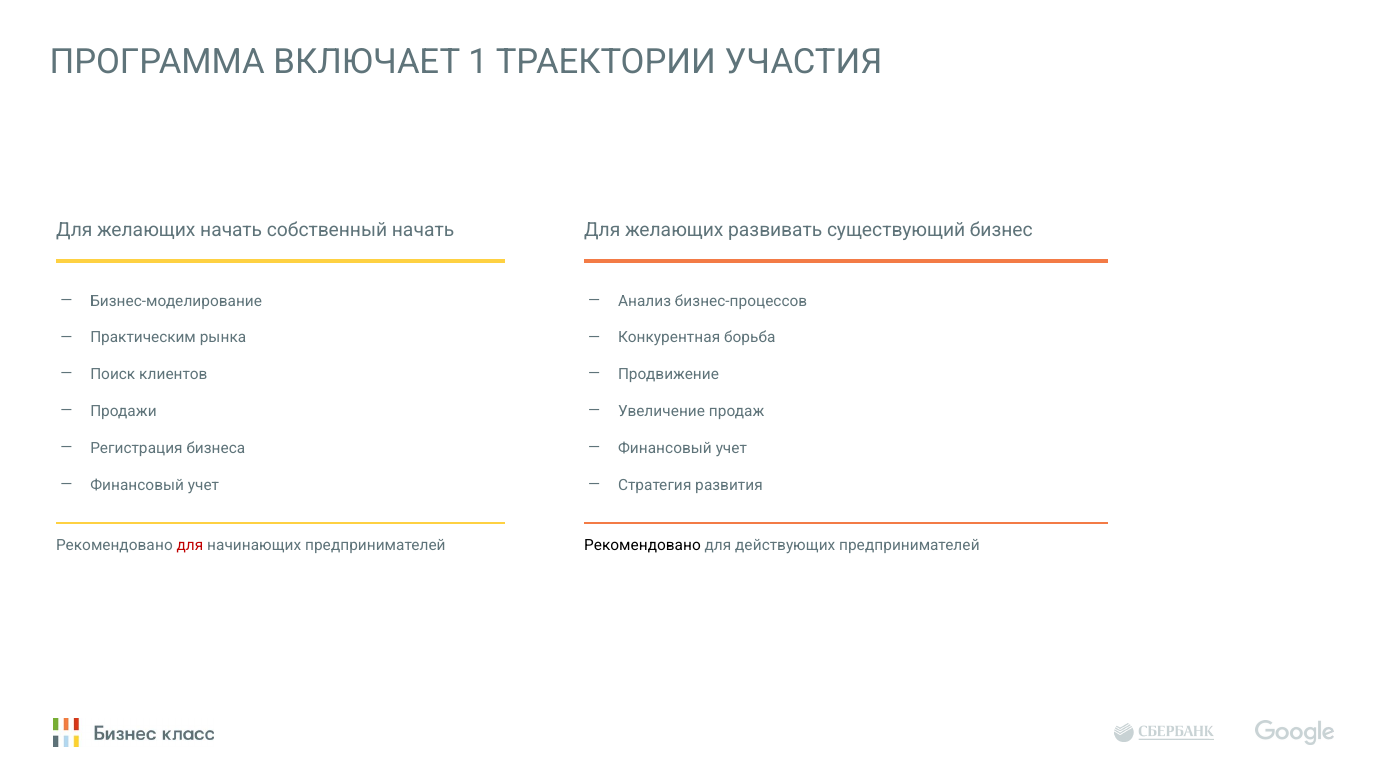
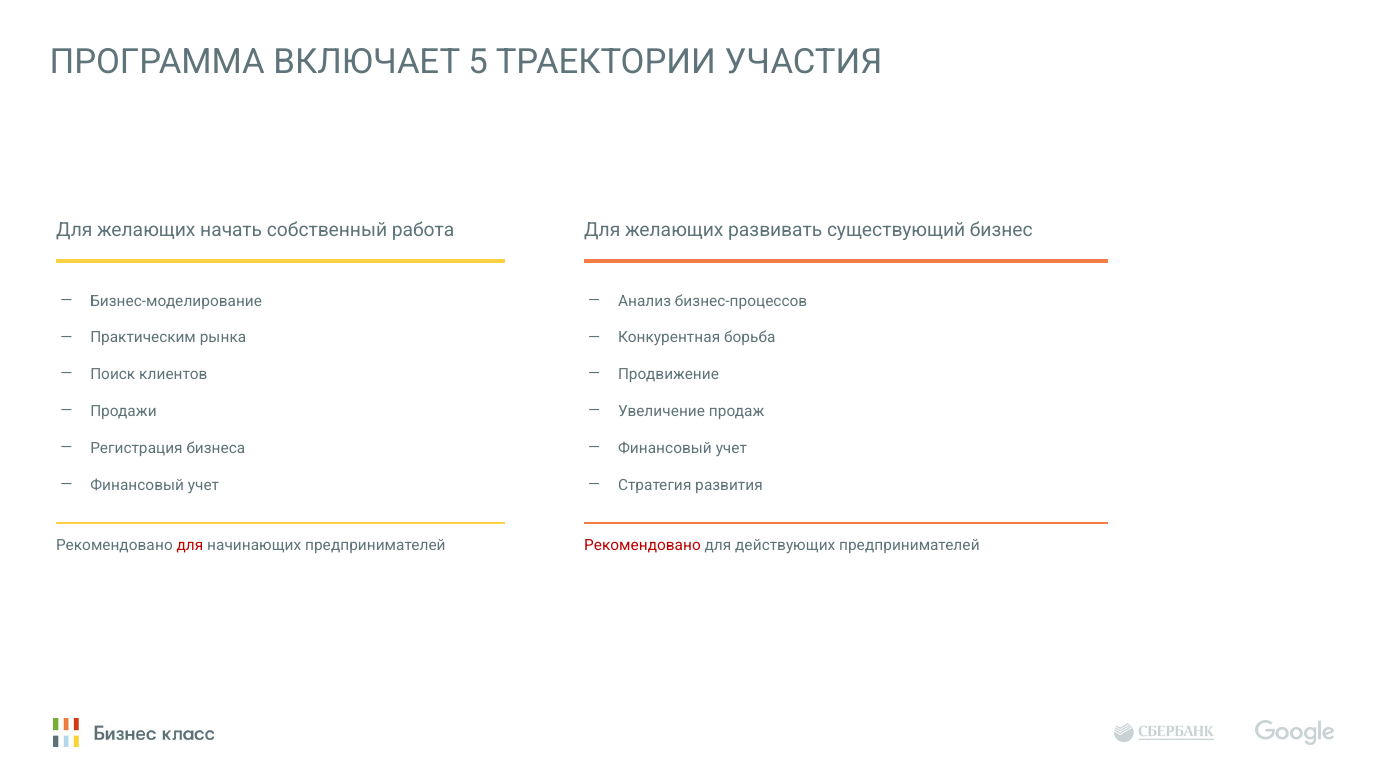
1: 1 -> 5 (478, 62)
собственный начать: начать -> работа (423, 230)
Рекомендовано colour: black -> red (642, 545)
